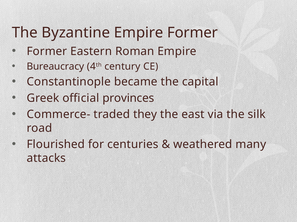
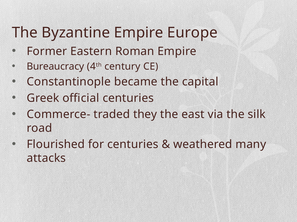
Empire Former: Former -> Europe (192, 33)
official provinces: provinces -> centuries (128, 98)
